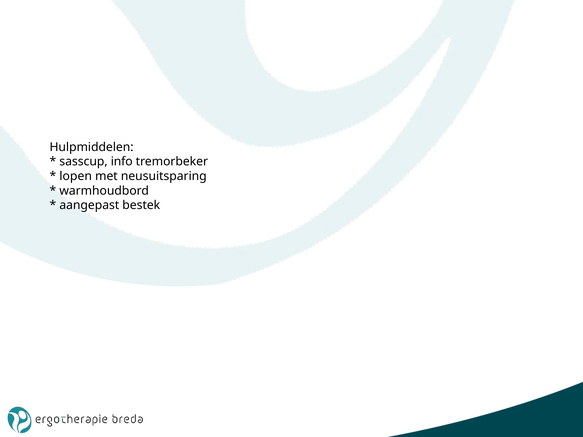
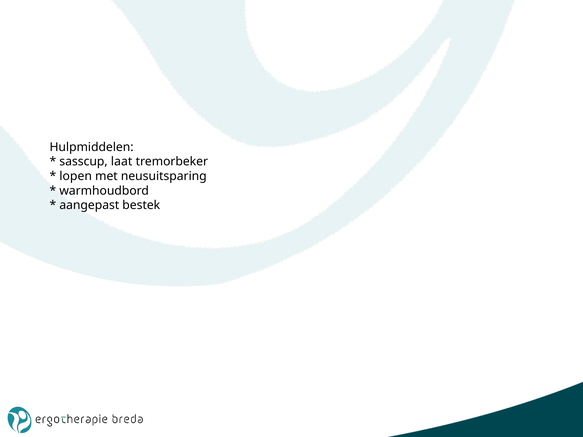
info: info -> laat (122, 162)
